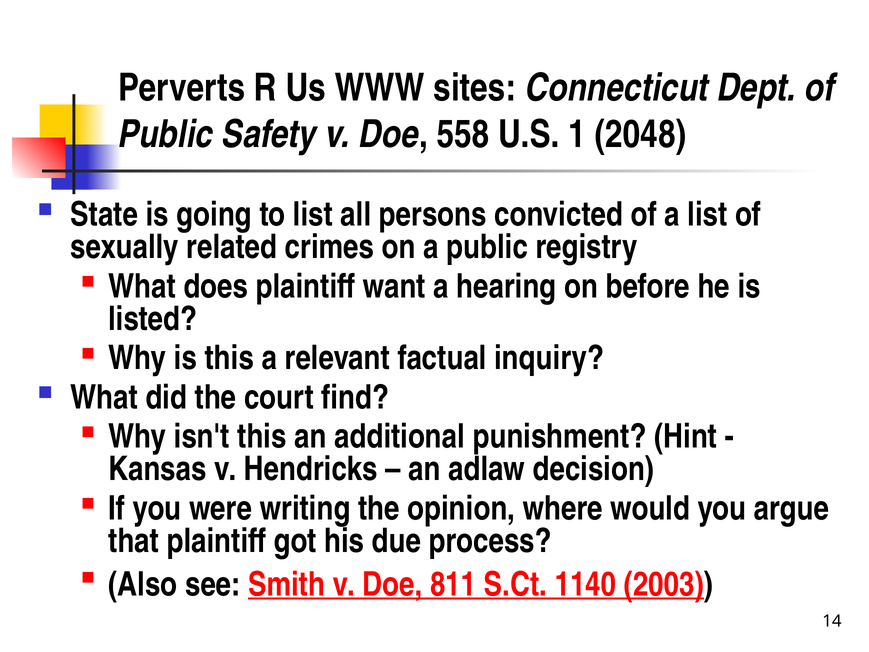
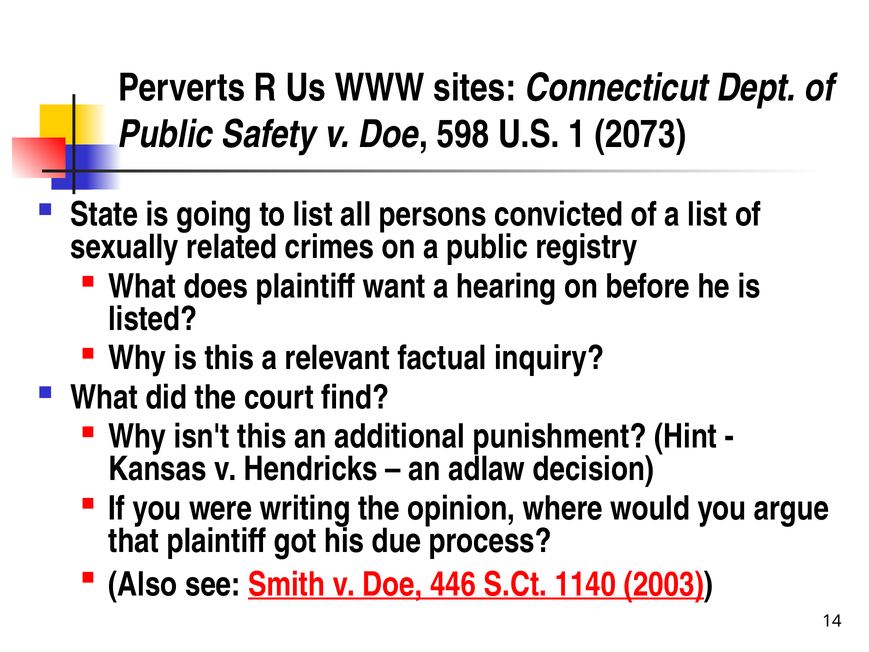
558: 558 -> 598 (463, 134)
2048: 2048 -> 2073 (640, 134)
811: 811 -> 446 (453, 585)
